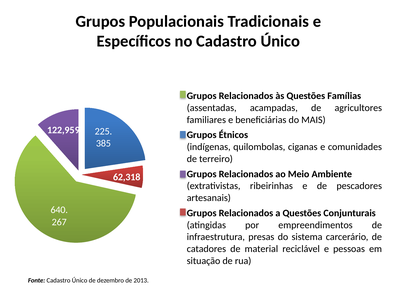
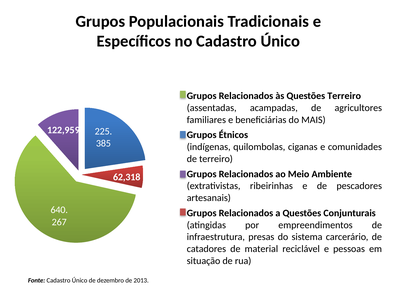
Questões Famílias: Famílias -> Terreiro (344, 96)
